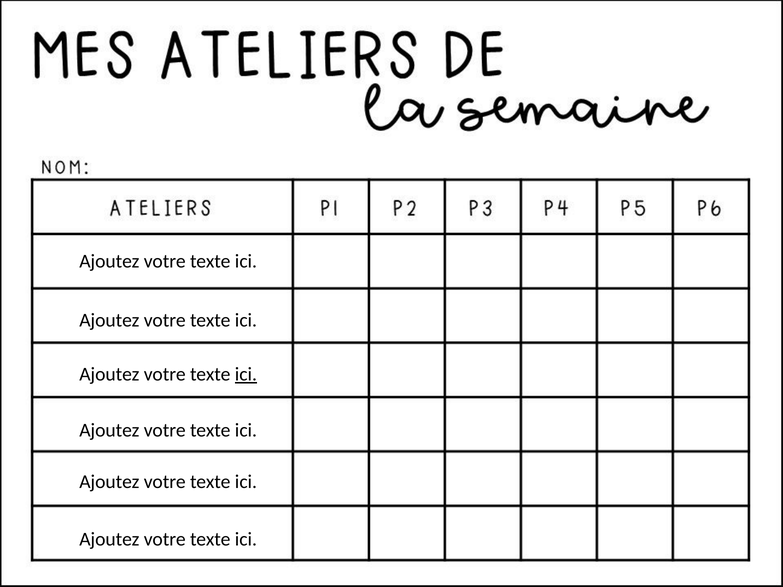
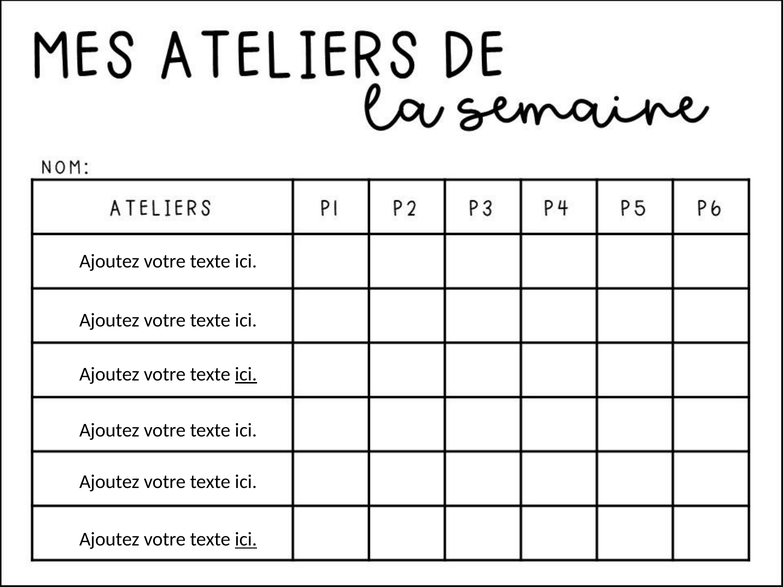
ici underline: none -> present (246, 540)
